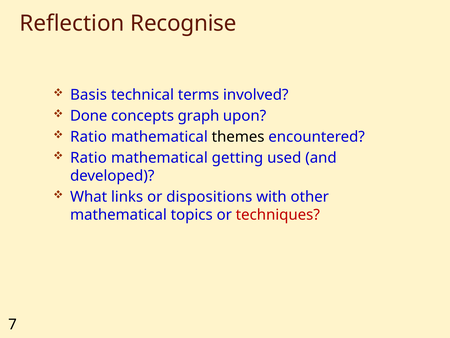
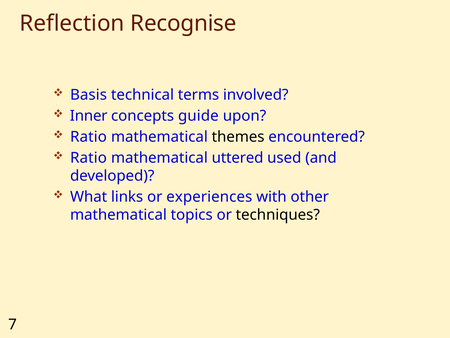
Done: Done -> Inner (89, 116)
graph: graph -> guide (198, 116)
getting: getting -> uttered (238, 158)
dispositions: dispositions -> experiences (209, 197)
techniques colour: red -> black (278, 215)
